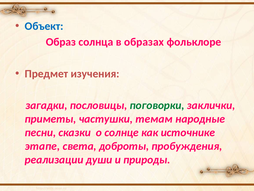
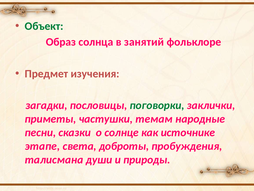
Объект colour: blue -> green (44, 26)
образах: образах -> занятий (144, 42)
реализации: реализации -> талисмана (54, 159)
